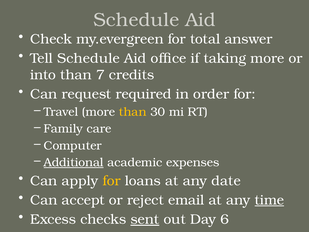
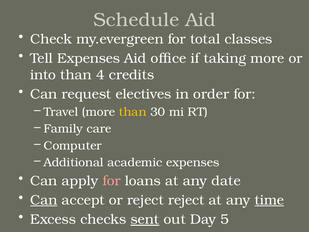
answer: answer -> classes (248, 39)
Tell Schedule: Schedule -> Expenses (89, 58)
7: 7 -> 4 (100, 75)
required: required -> electives (143, 94)
Additional underline: present -> none (74, 162)
for colour: yellow -> pink (112, 181)
Can underline: none -> present (44, 200)
reject email: email -> reject (186, 200)
6: 6 -> 5 (225, 219)
